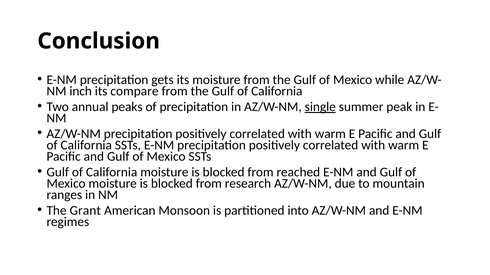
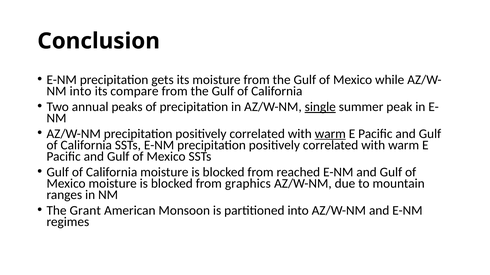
NM inch: inch -> into (81, 91)
warm underline: none -> present (330, 134)
research: research -> graphics (248, 184)
